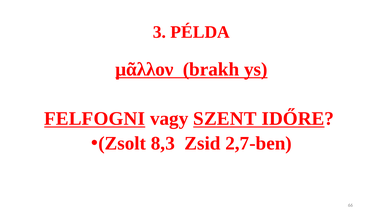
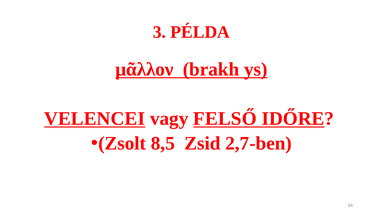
FELFOGNI: FELFOGNI -> VELENCEI (95, 119)
SZENT: SZENT -> FELSŐ (225, 119)
8,3: 8,3 -> 8,5 (163, 144)
